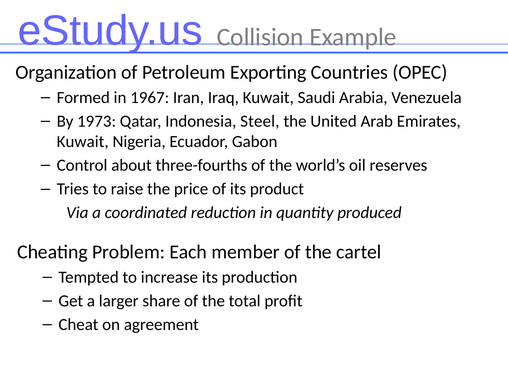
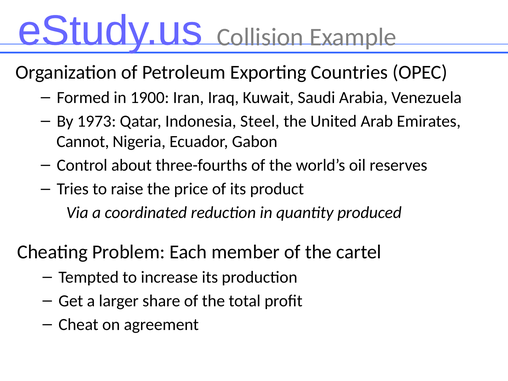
1967: 1967 -> 1900 (150, 98)
Kuwait: Kuwait -> Cannot (83, 142)
